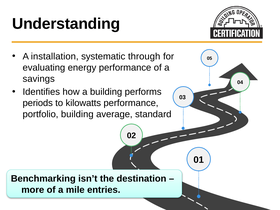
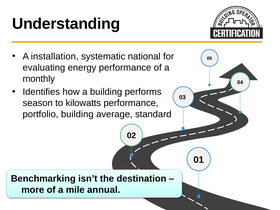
through: through -> national (144, 56)
savings: savings -> monthly (39, 79)
periods: periods -> season (38, 103)
entries: entries -> annual (104, 190)
